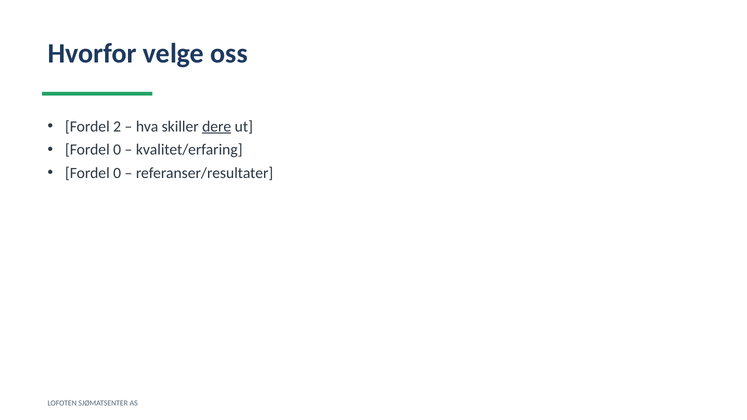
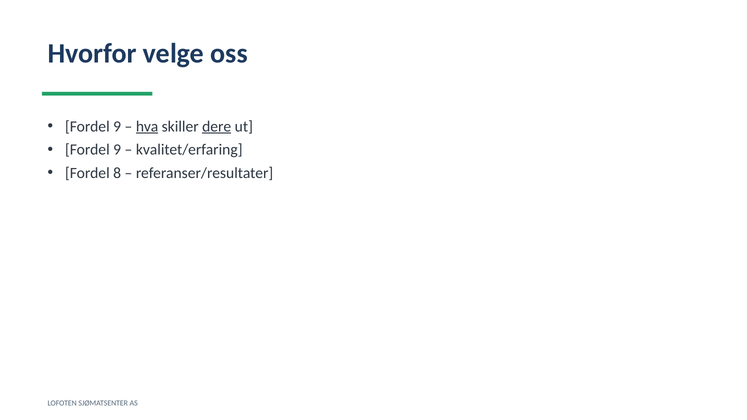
2: 2 -> 9 (117, 127)
hva underline: none -> present (147, 127)
0: 0 -> 9 (117, 150)
0: 0 -> 8 (117, 173)
